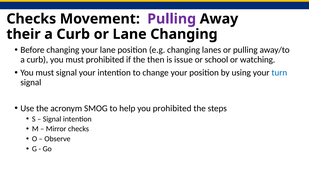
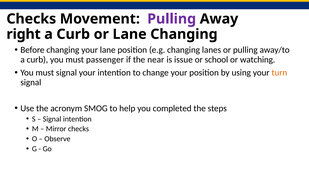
their: their -> right (24, 34)
must prohibited: prohibited -> passenger (105, 60)
then: then -> near (156, 60)
turn colour: blue -> orange (279, 73)
you prohibited: prohibited -> completed (172, 108)
